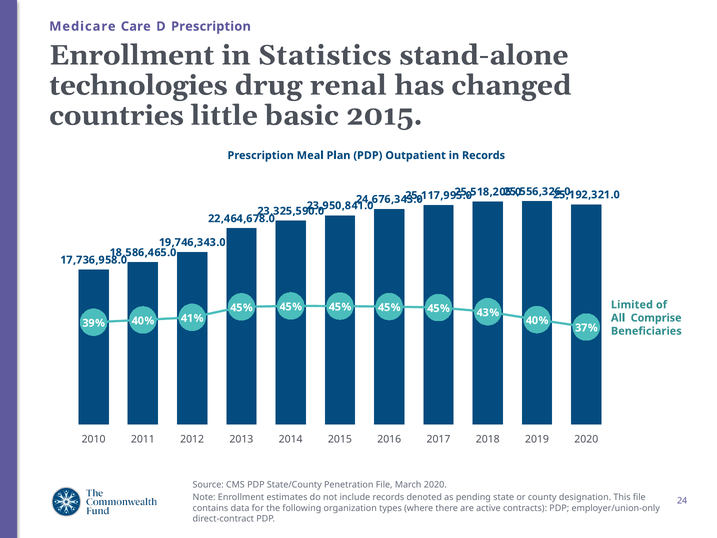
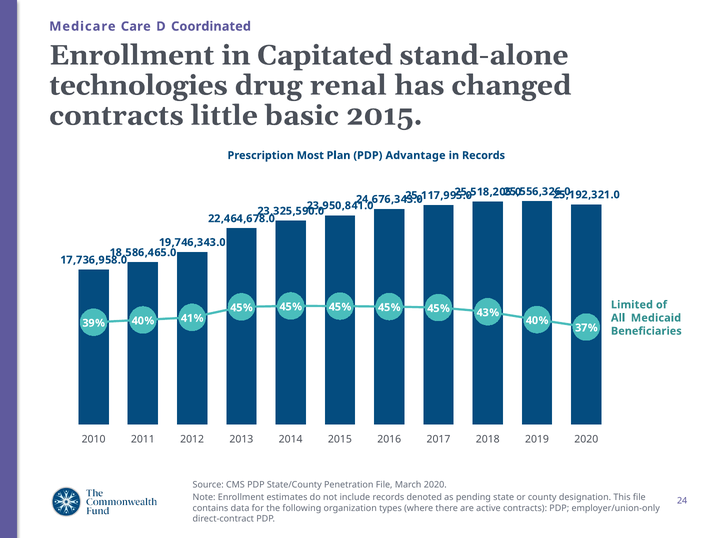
D Prescription: Prescription -> Coordinated (211, 26)
Statistics: Statistics -> Capitated (325, 55)
countries: countries -> contracts (116, 115)
Meal: Meal -> Most (310, 155)
Outpatient: Outpatient -> Advantage (416, 155)
Comprise: Comprise -> Medicaid (656, 318)
